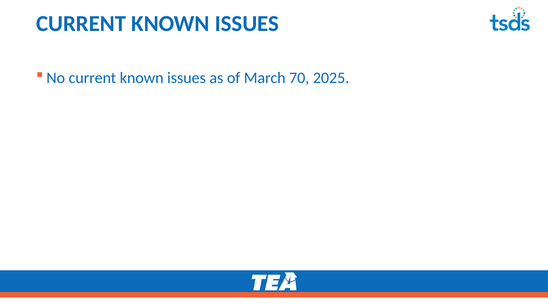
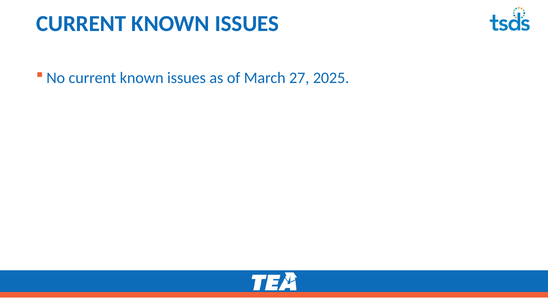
70: 70 -> 27 (299, 78)
